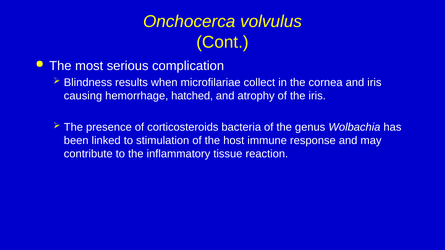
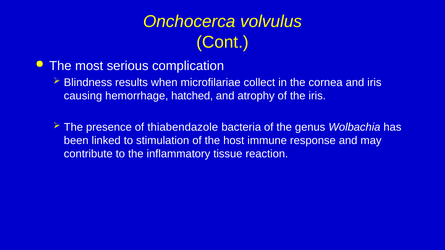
corticosteroids: corticosteroids -> thiabendazole (183, 127)
